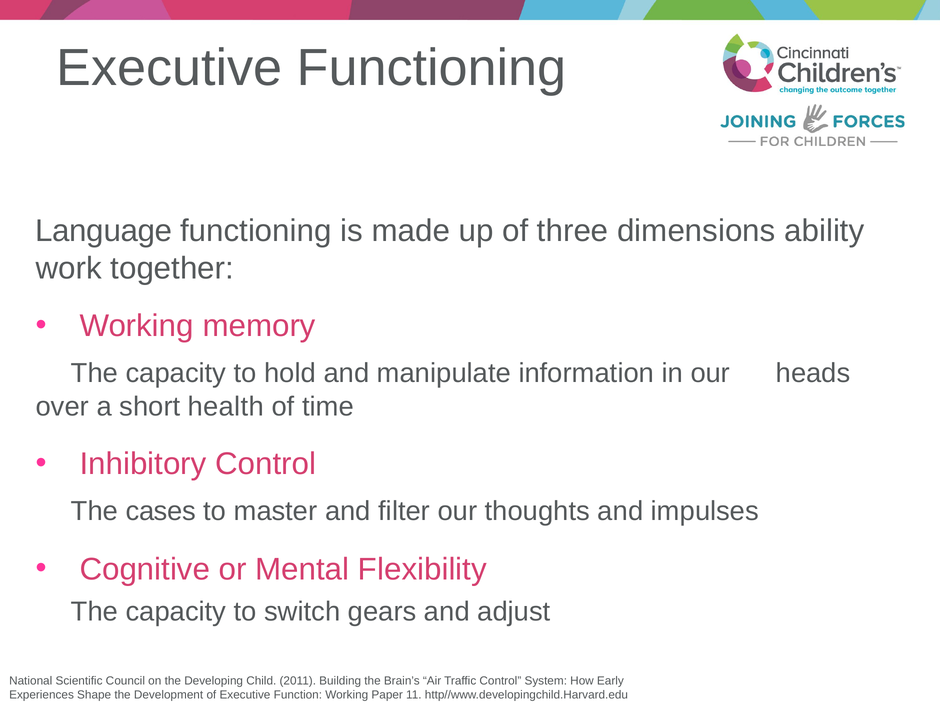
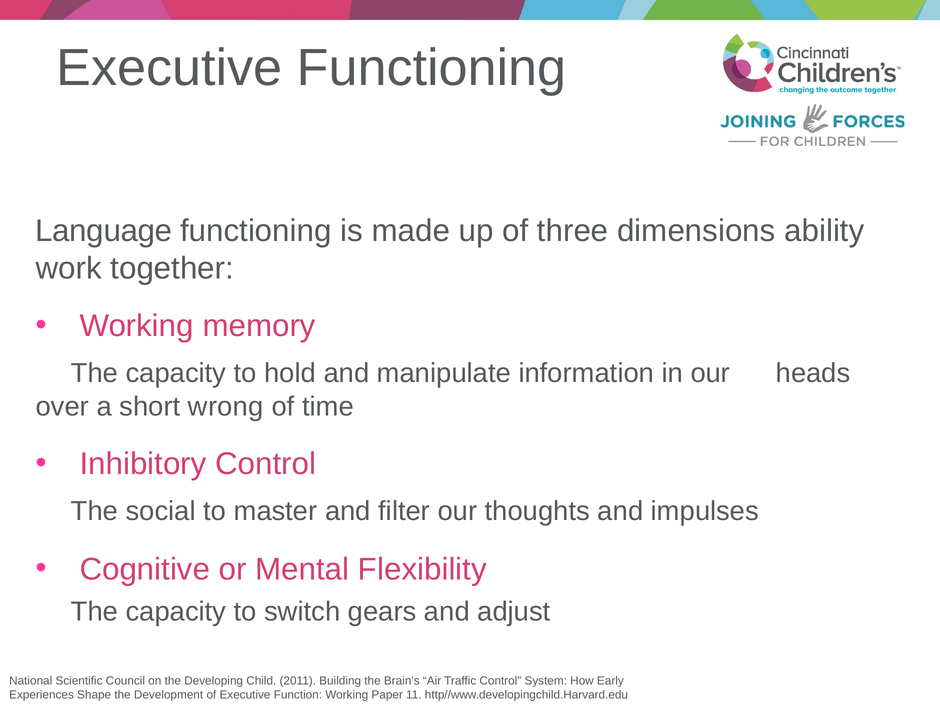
health: health -> wrong (226, 407)
cases: cases -> social (161, 511)
